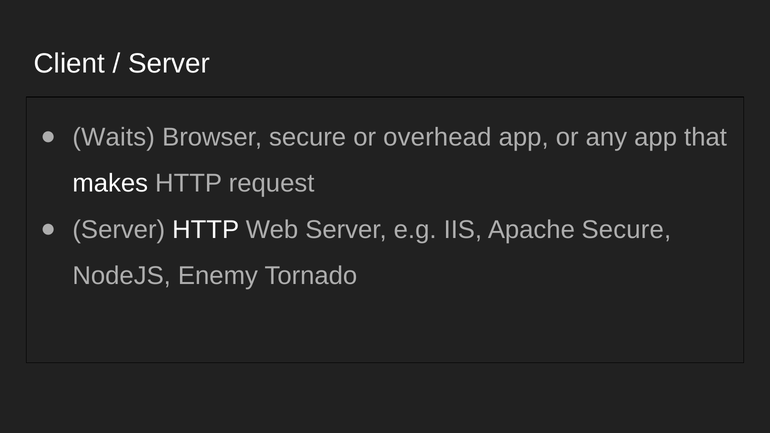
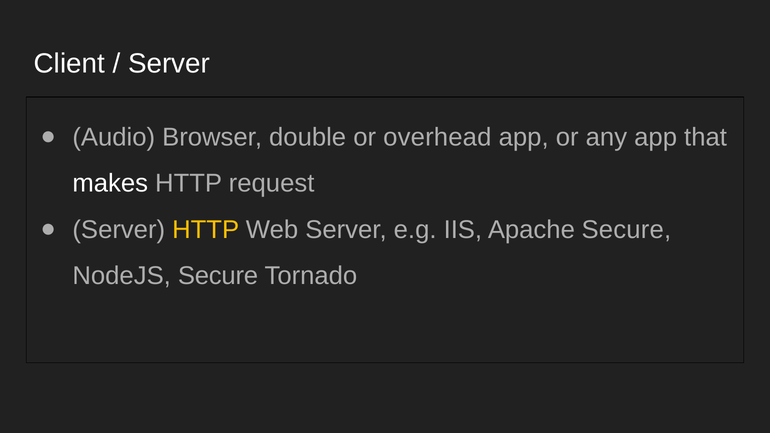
Waits: Waits -> Audio (114, 137)
Browser secure: secure -> double (308, 137)
HTTP colour: white -> yellow (206, 230)
NodeJS Enemy: Enemy -> Secure (218, 276)
